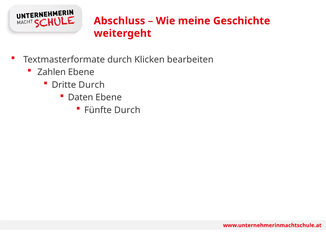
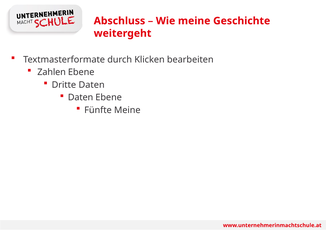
Dritte Durch: Durch -> Daten (92, 85)
Fünfte Durch: Durch -> Meine (127, 110)
